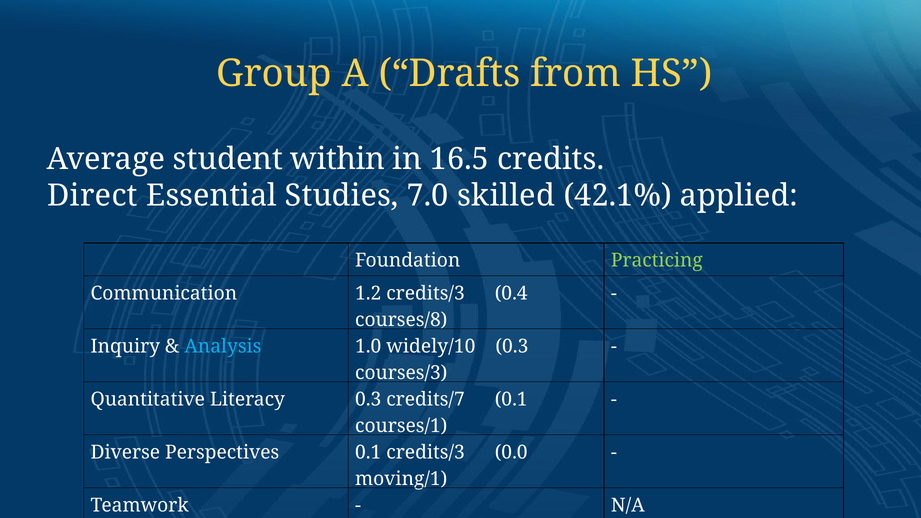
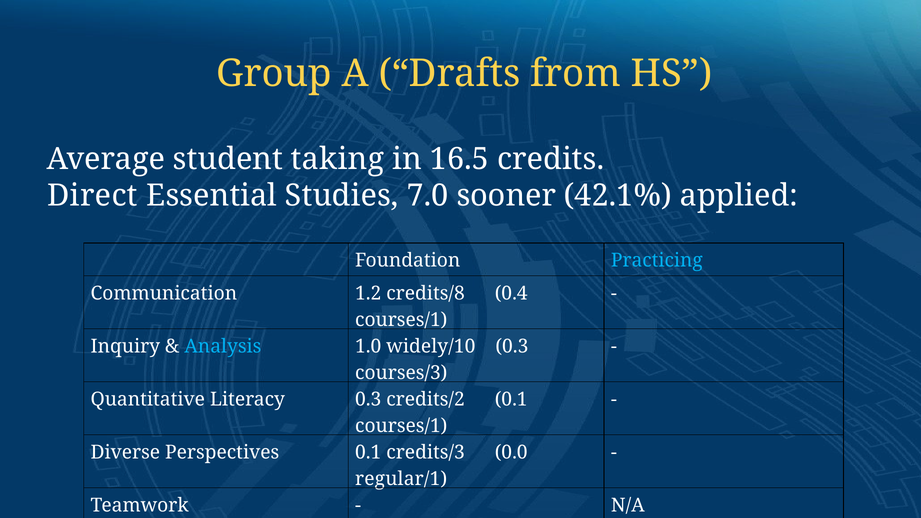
within: within -> taking (338, 159)
skilled: skilled -> sooner (506, 196)
Practicing colour: light green -> light blue (657, 261)
1.2 credits/3: credits/3 -> credits/8 (426, 294)
courses/8: courses/8 -> courses/1 (401, 320)
credits/7: credits/7 -> credits/2 (426, 400)
moving/1: moving/1 -> regular/1 (401, 479)
